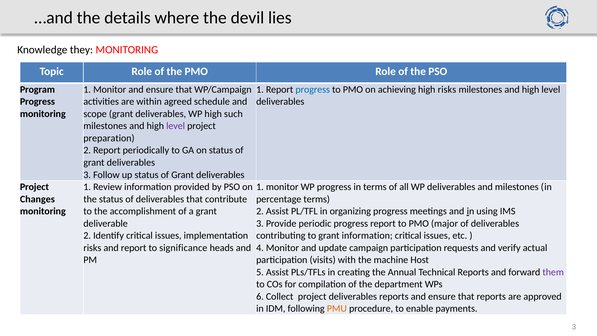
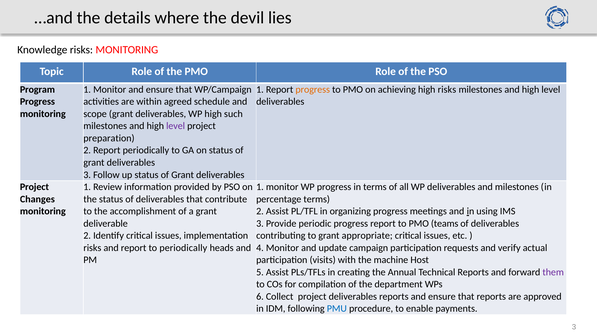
Knowledge they: they -> risks (81, 50)
progress colour: blue -> orange (313, 89)
major: major -> teams (445, 223)
grant information: information -> appropriate (367, 235)
to significance: significance -> periodically (183, 248)
PMU colour: orange -> blue (337, 308)
